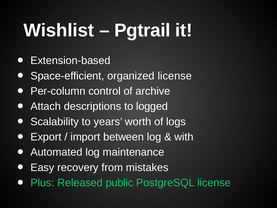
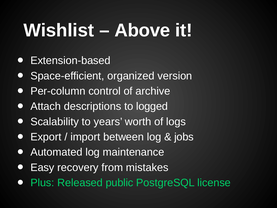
Pgtrail: Pgtrail -> Above (142, 30)
organized license: license -> version (175, 76)
with: with -> jobs (184, 137)
